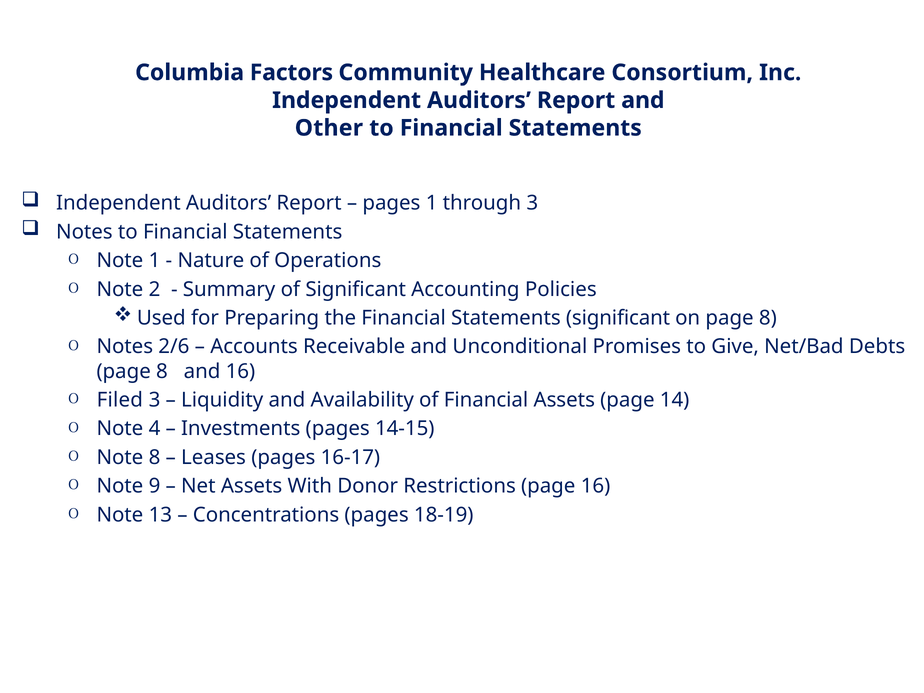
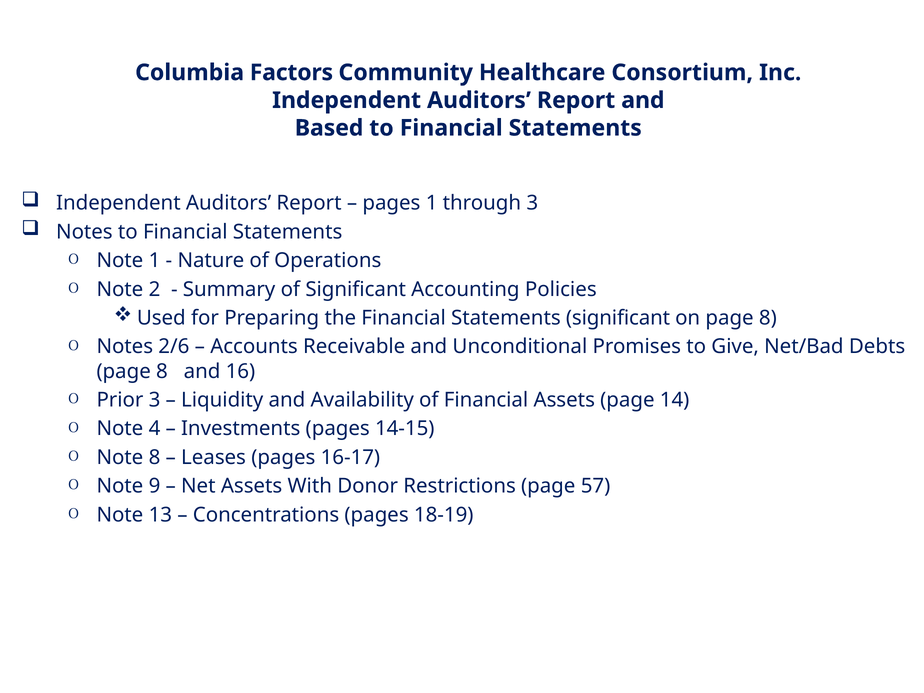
Other: Other -> Based (329, 128)
Filed: Filed -> Prior (120, 400)
page 16: 16 -> 57 (596, 486)
